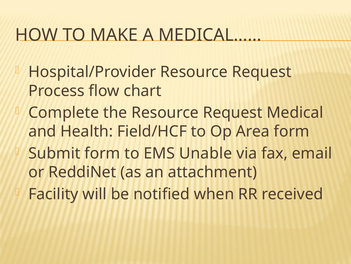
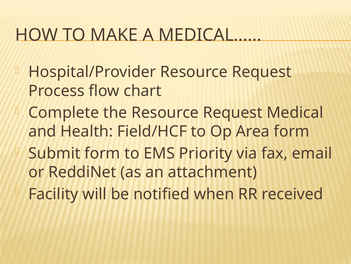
Unable: Unable -> Priority (206, 153)
